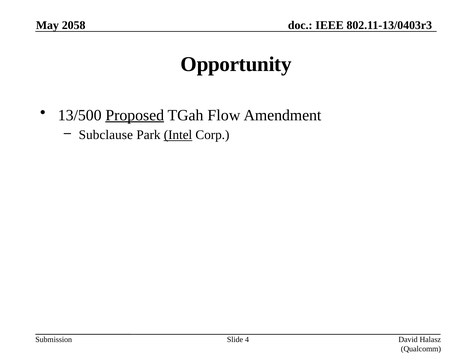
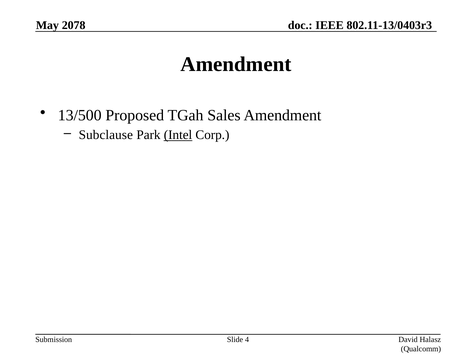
2058: 2058 -> 2078 (74, 25)
Opportunity: Opportunity -> Amendment (236, 64)
Proposed underline: present -> none (135, 115)
Flow: Flow -> Sales (224, 115)
